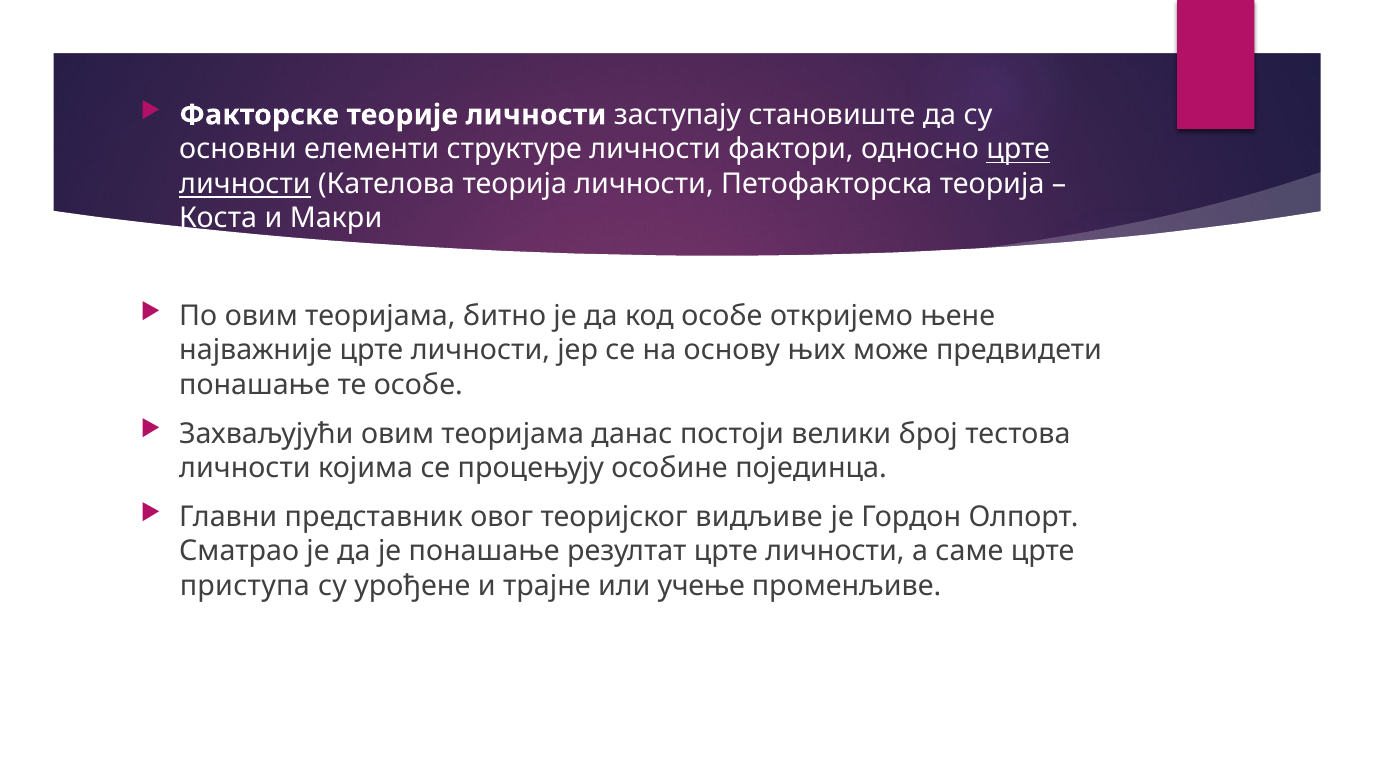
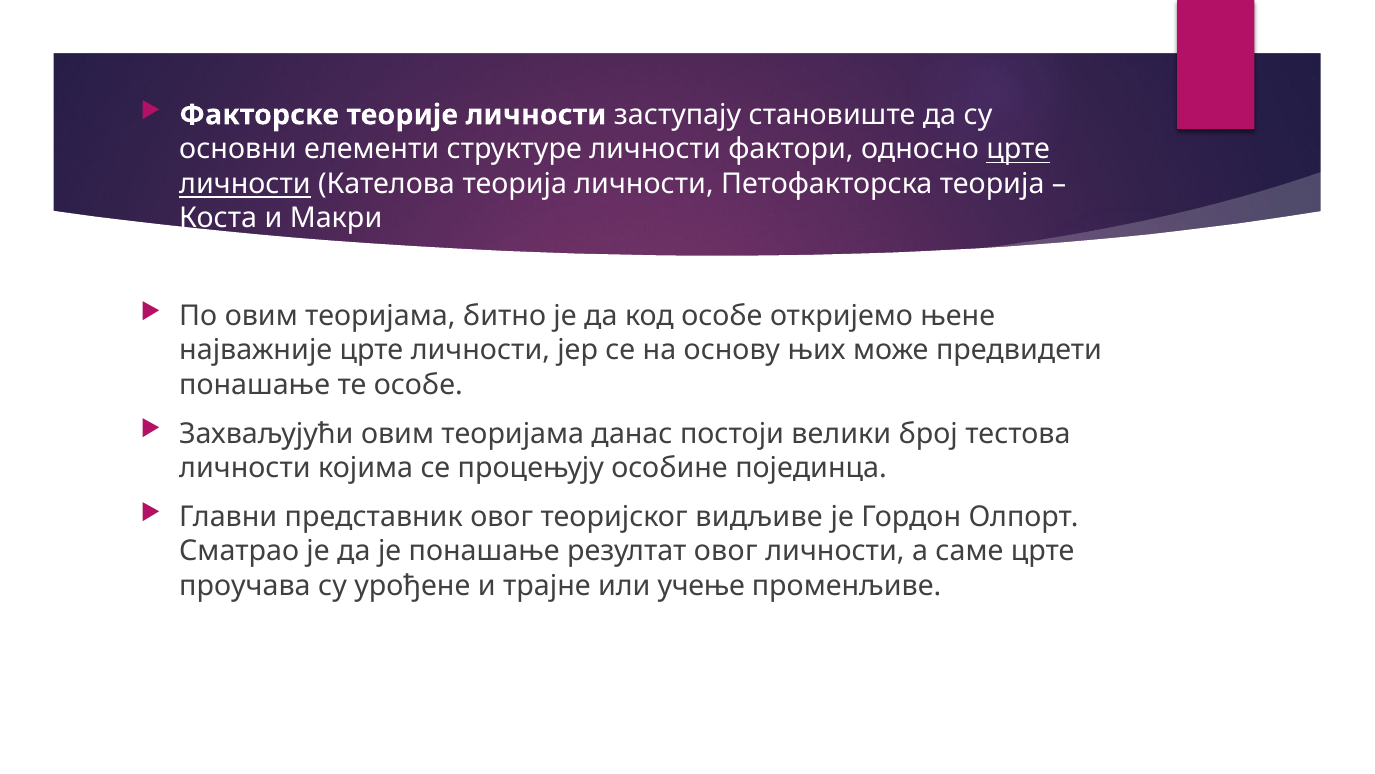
резултат црте: црте -> овог (726, 551)
приступа: приступа -> проучава (245, 585)
